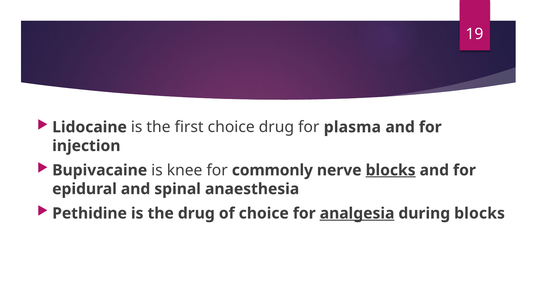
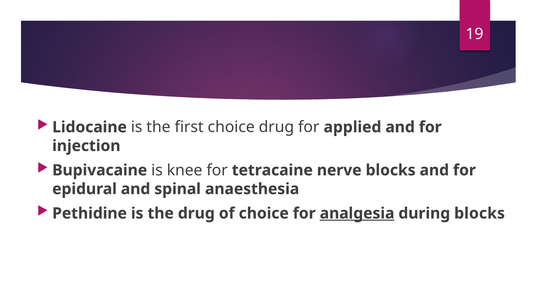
plasma: plasma -> applied (352, 127)
commonly: commonly -> tetracaine (272, 170)
blocks underline: present -> none (391, 170)
